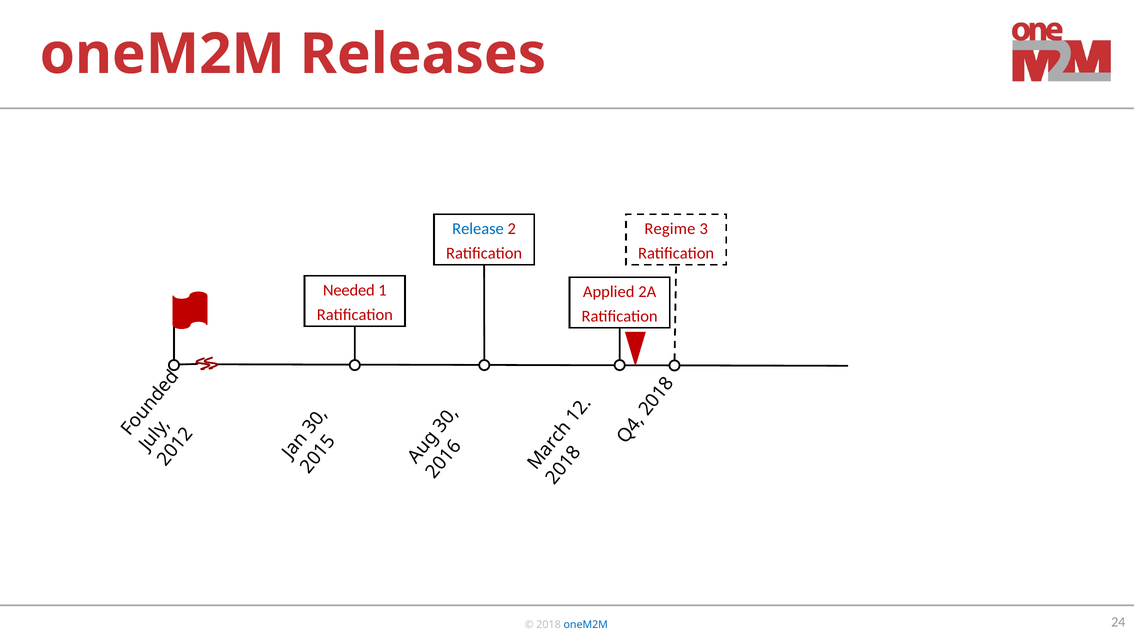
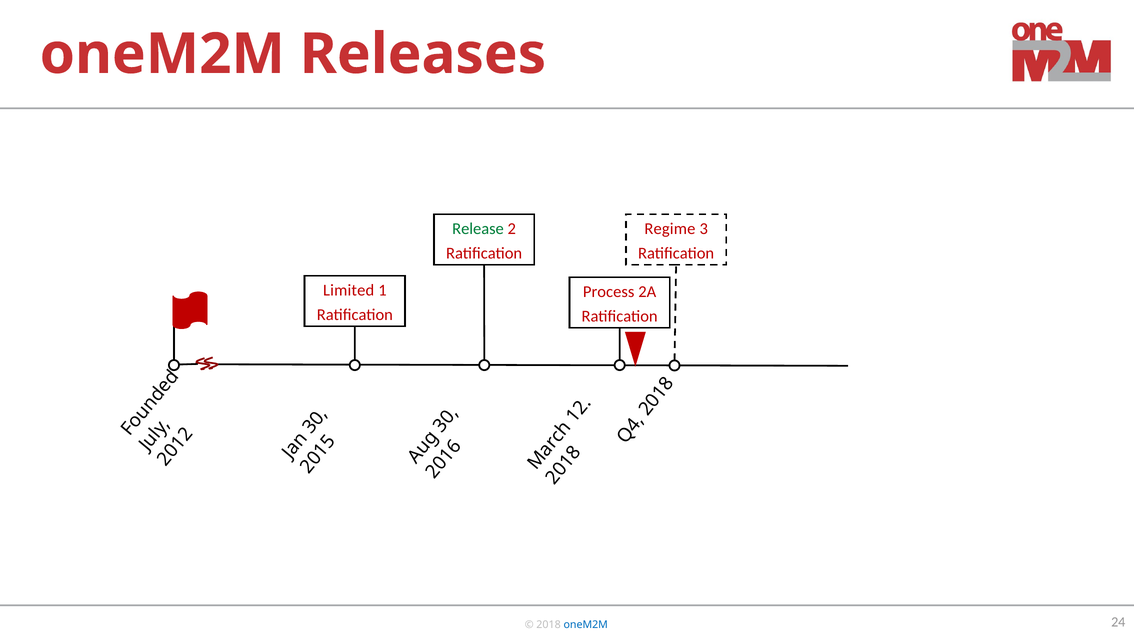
Release colour: blue -> green (478, 229)
Needed: Needed -> Limited (349, 290)
Applied: Applied -> Process (609, 292)
